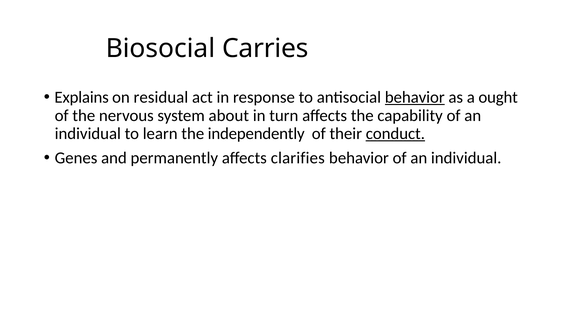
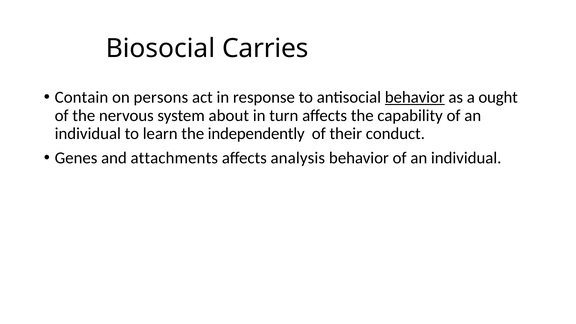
Explains: Explains -> Contain (81, 97)
residual: residual -> persons (161, 97)
conduct underline: present -> none (395, 134)
permanently: permanently -> attachments (174, 158)
clarifies: clarifies -> analysis (298, 158)
